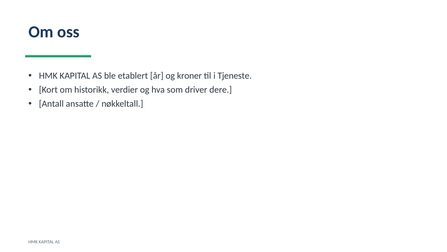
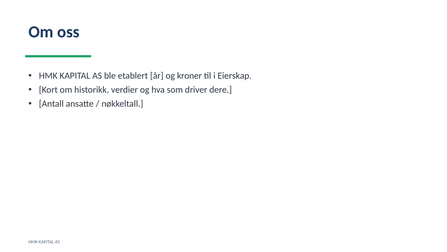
Tjeneste: Tjeneste -> Eierskap (235, 76)
